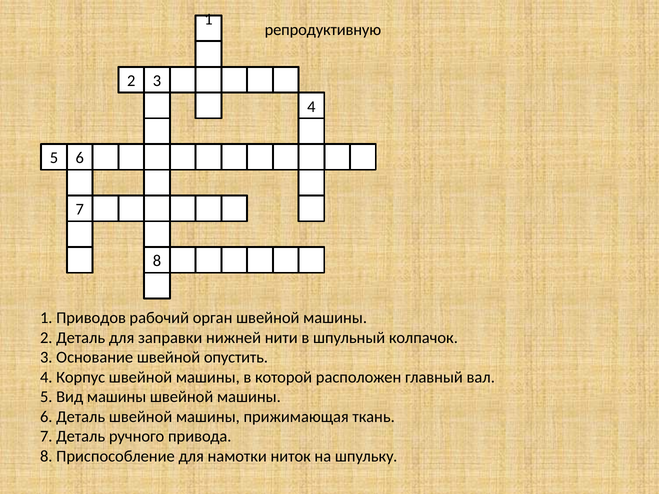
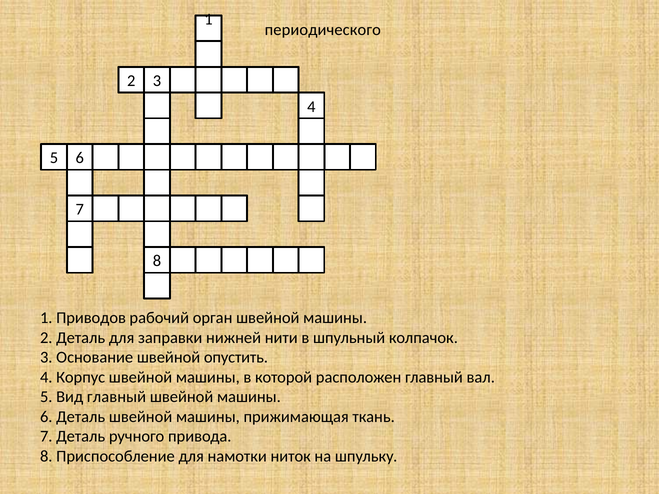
репродуктивную: репродуктивную -> периодического (323, 30)
Вид машины: машины -> главный (117, 397)
